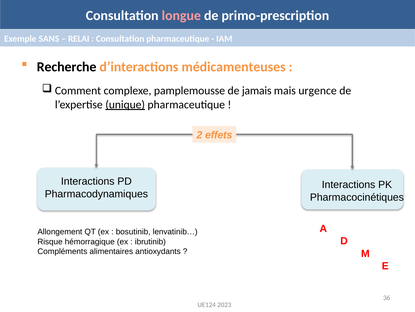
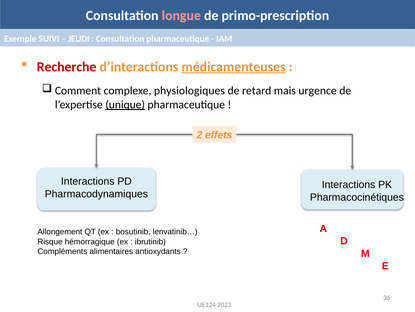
SANS: SANS -> SUIVI (49, 39)
RELAI: RELAI -> JEUDI (79, 39)
Recherche colour: black -> red (67, 67)
médicamenteuses underline: none -> present (234, 67)
pamplemousse: pamplemousse -> physiologiques (189, 90)
jamais: jamais -> retard (257, 90)
